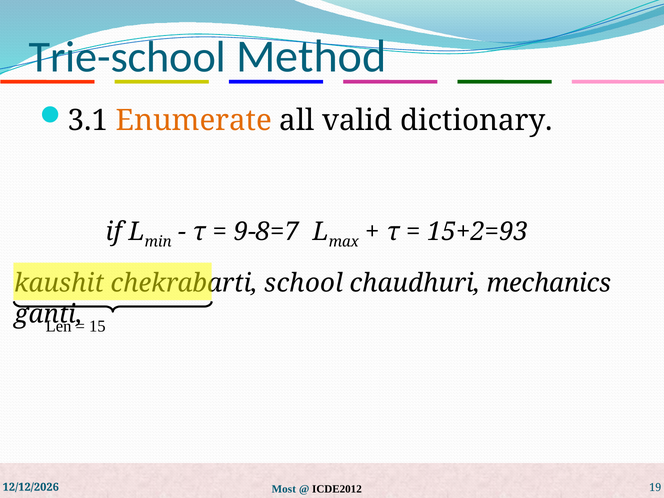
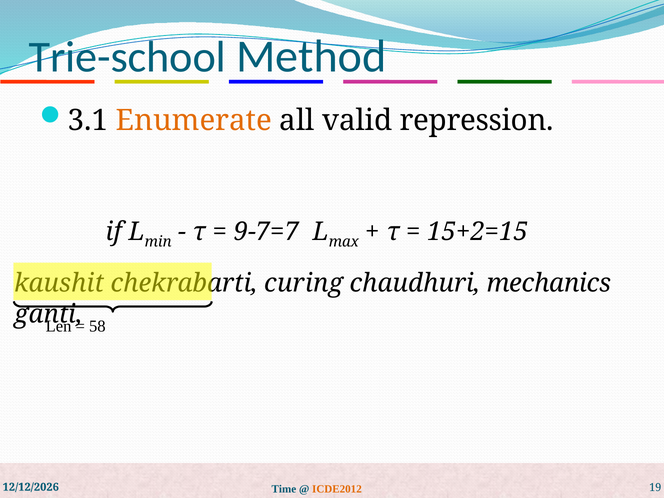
dictionary: dictionary -> repression (477, 120)
9-8=7: 9-8=7 -> 9-7=7 (266, 232)
15+2=93: 15+2=93 -> 15+2=15 (478, 232)
school: school -> curing (304, 283)
15: 15 -> 58 (97, 326)
Most: Most -> Time (284, 489)
ICDE2012 colour: black -> orange (337, 489)
